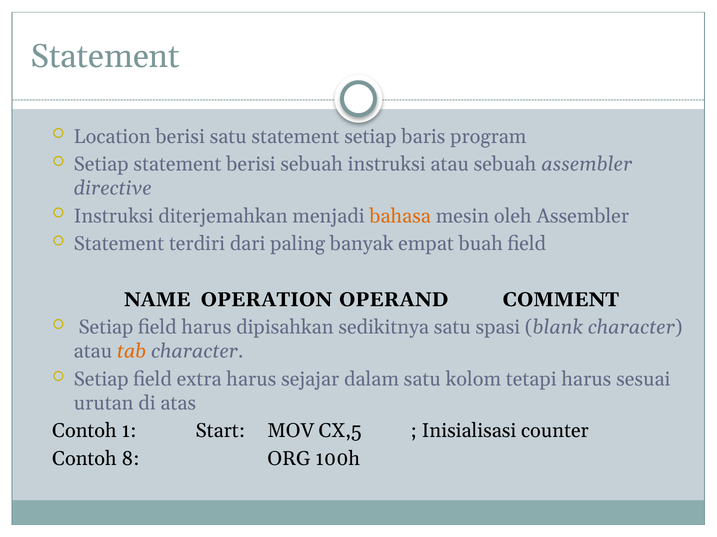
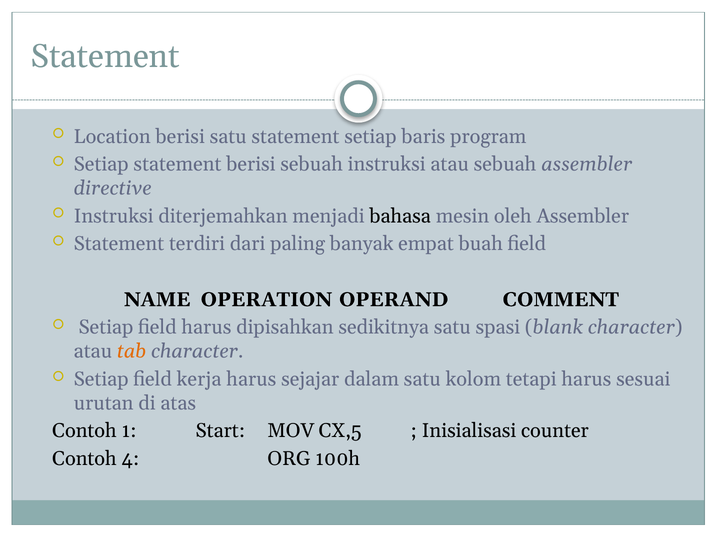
bahasa colour: orange -> black (400, 216)
extra: extra -> kerja (199, 380)
8: 8 -> 4 (130, 459)
